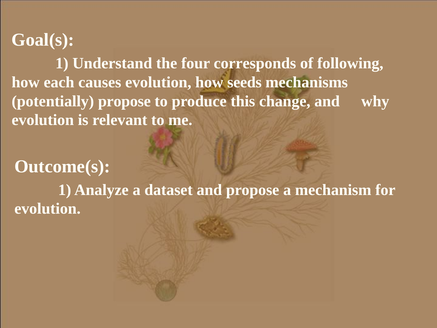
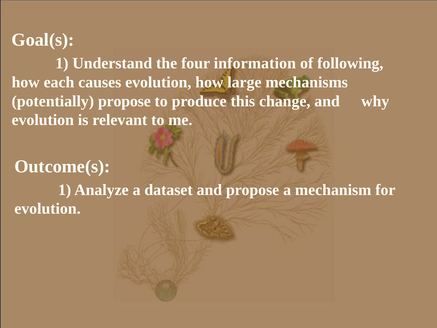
corresponds: corresponds -> information (255, 63)
seeds: seeds -> large (244, 82)
